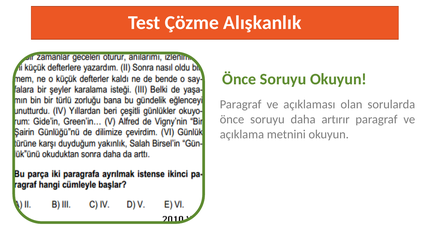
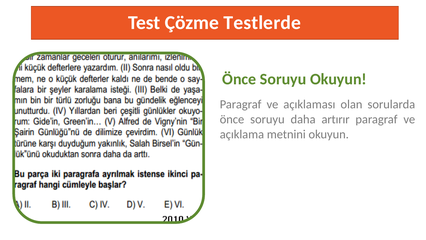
Alışkanlık: Alışkanlık -> Testlerde (262, 23)
